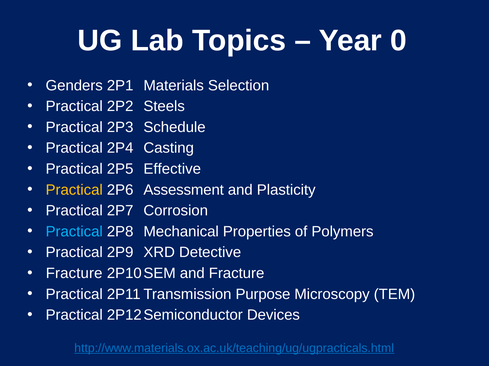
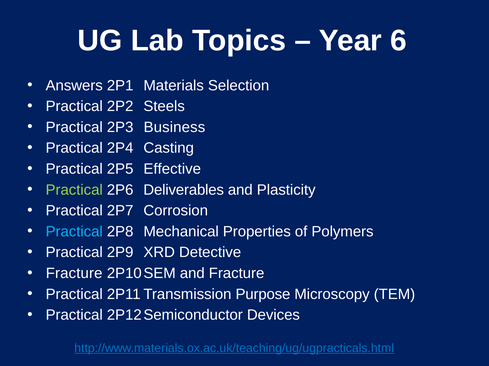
0: 0 -> 6 (399, 41)
Genders: Genders -> Answers (74, 86)
Schedule: Schedule -> Business (174, 127)
Practical colour: yellow -> light green (74, 190)
Assessment: Assessment -> Deliverables (184, 190)
